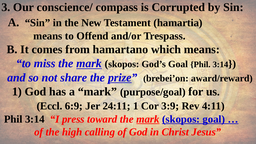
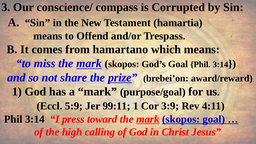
6:9: 6:9 -> 5:9 (74, 106)
24:11: 24:11 -> 99:11 (117, 106)
